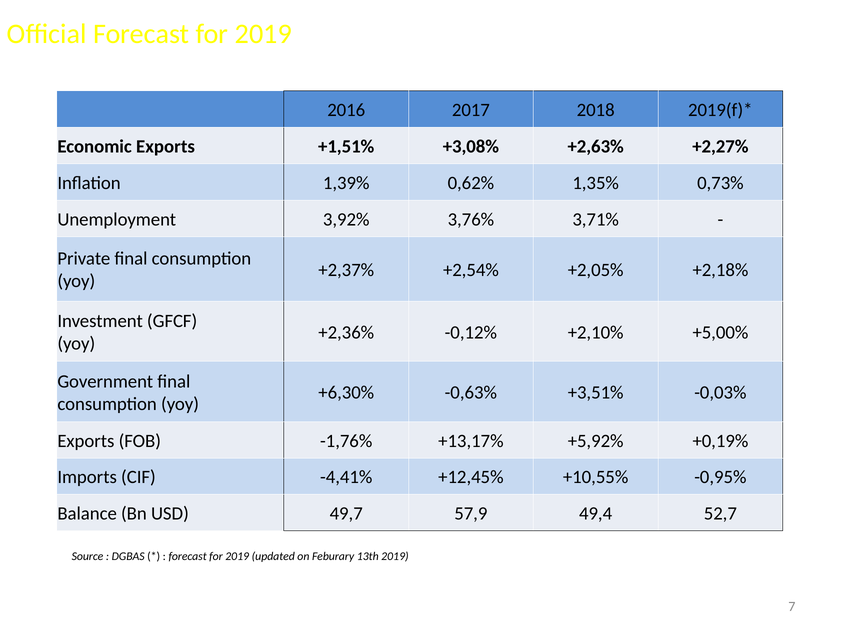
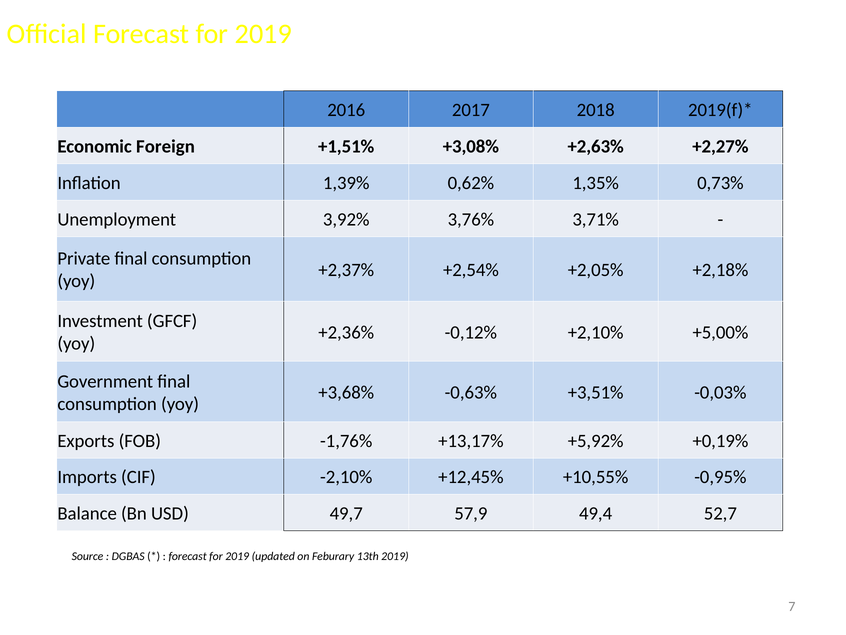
Economic Exports: Exports -> Foreign (165, 146)
+6,30%: +6,30% -> +3,68% (346, 392)
-4,41%: -4,41% -> -2,10% (346, 477)
